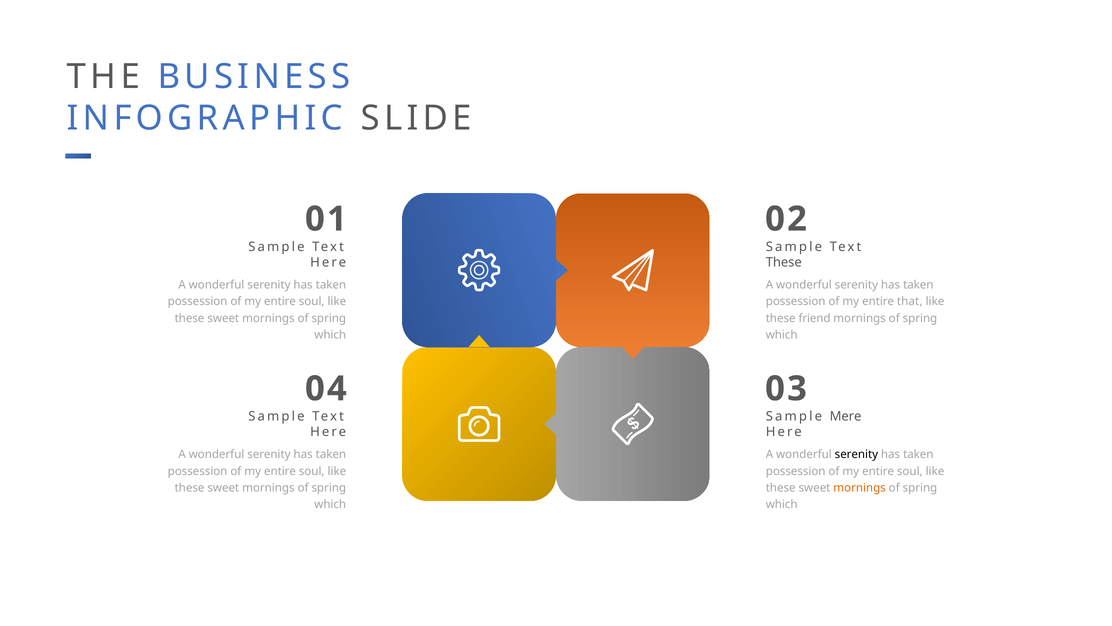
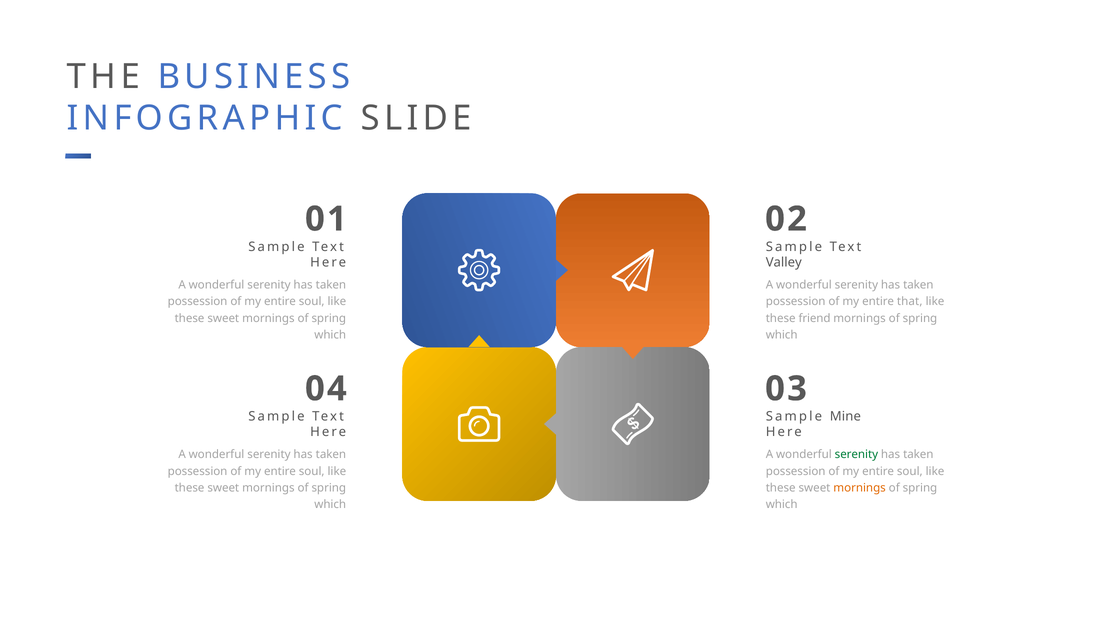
These: These -> Valley (784, 262)
Mere: Mere -> Mine (845, 416)
serenity colour: black -> green (856, 454)
